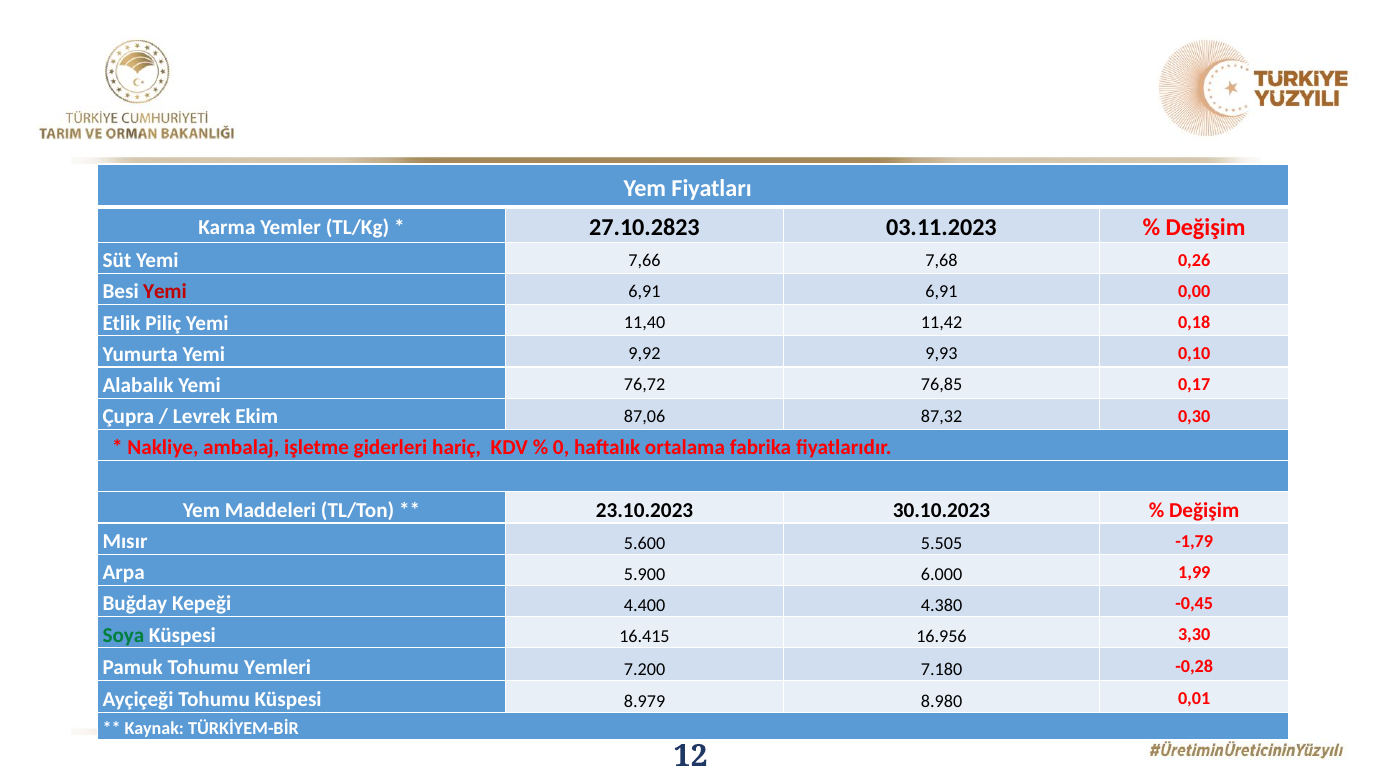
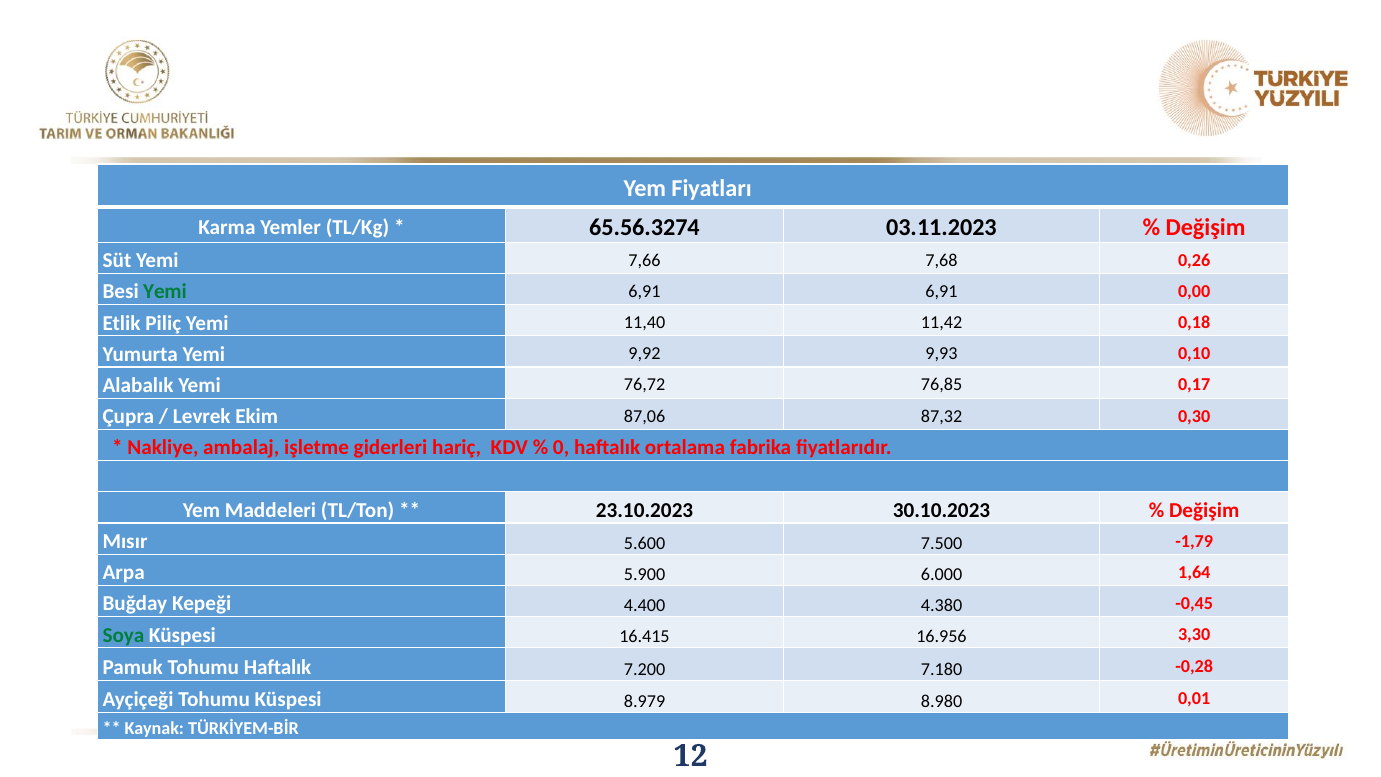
27.10.2823: 27.10.2823 -> 65.56.3274 (644, 228)
Yemi colour: red -> green (165, 292)
5.505: 5.505 -> 7.500 (942, 543)
1,99: 1,99 -> 1,64 (1194, 572)
Tohumu Yemleri: Yemleri -> Haftalık (278, 667)
